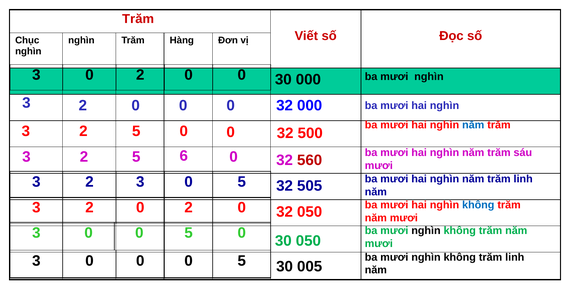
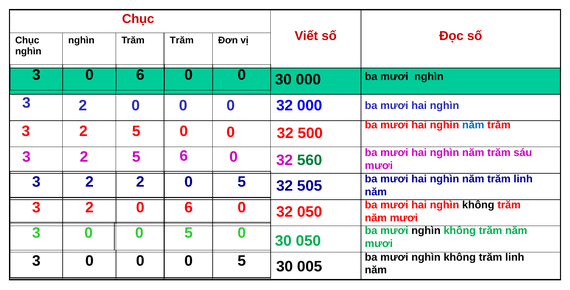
Trăm: Trăm -> Chục (138, 19)
Trăm Hàng: Hàng -> Trăm (182, 40)
3 0 2: 2 -> 6 (140, 75)
560 colour: red -> green (310, 160)
3 2 3: 3 -> 2 (140, 182)
không colour: blue -> black (478, 205)
2 0 2: 2 -> 6 (189, 208)
